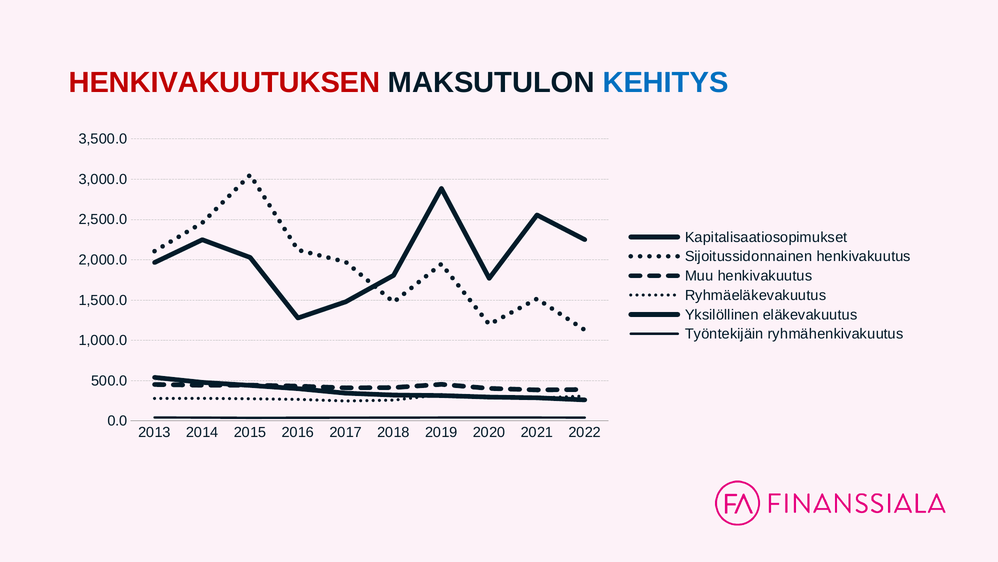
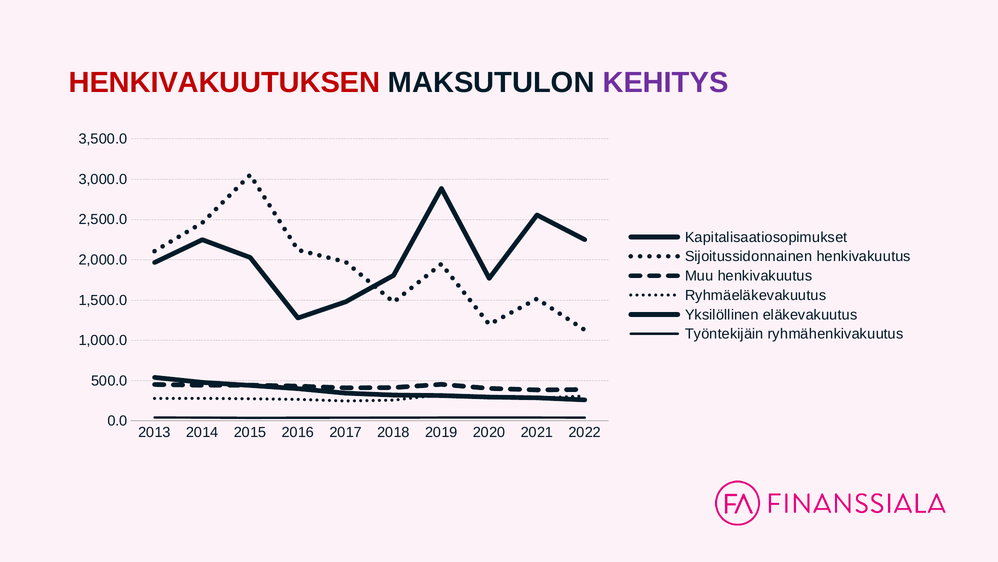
KEHITYS colour: blue -> purple (666, 82)
